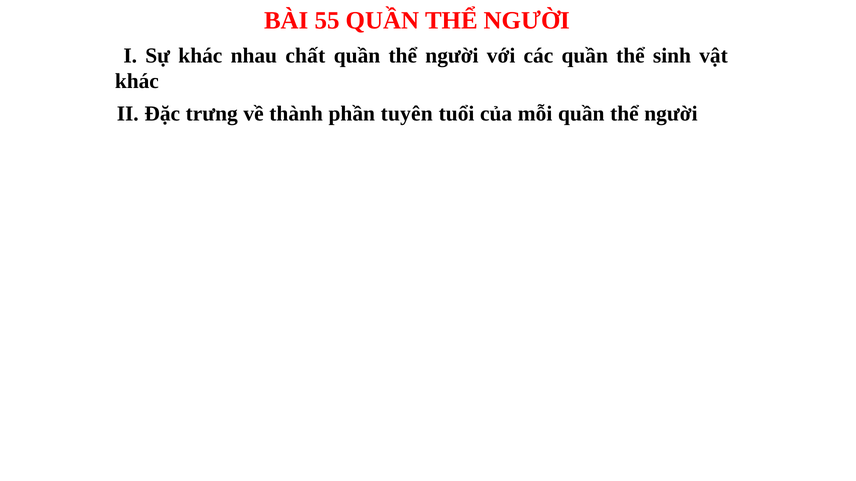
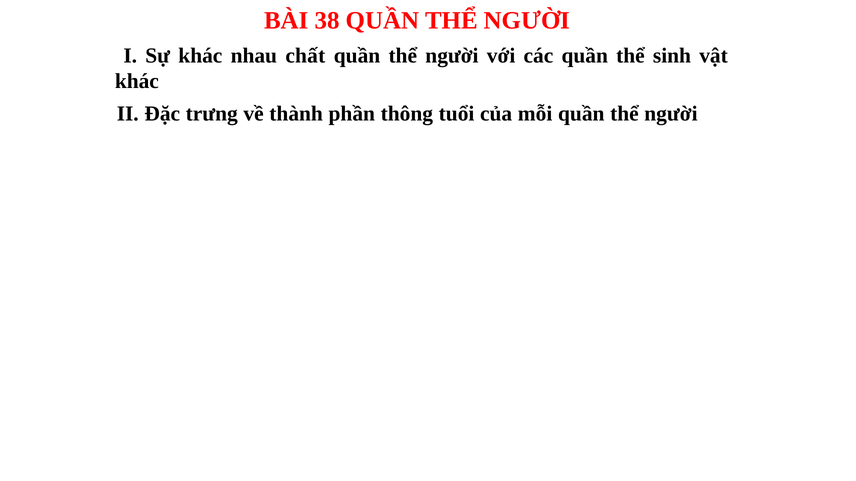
55: 55 -> 38 (327, 20)
tuyên: tuyên -> thông (407, 114)
